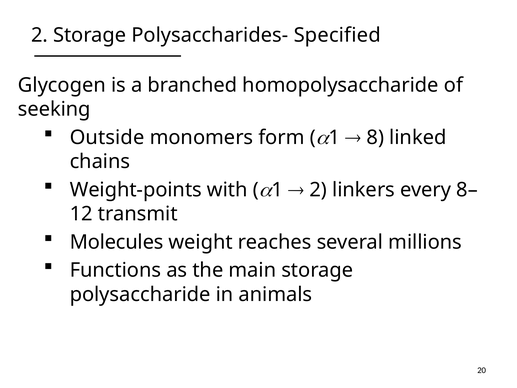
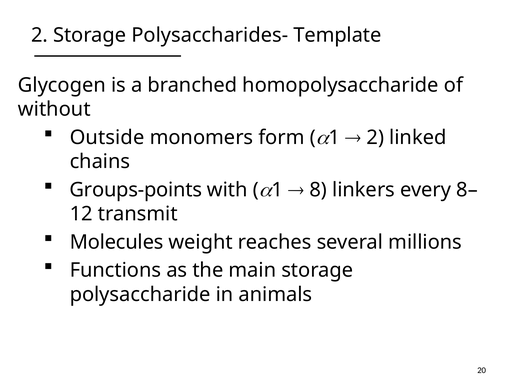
Specified: Specified -> Template (337, 35)
seeking: seeking -> without (54, 109)
8: 8 -> 2 (375, 137)
Weight-points: Weight-points -> Groups-points (136, 190)
2: 2 -> 8 (318, 190)
